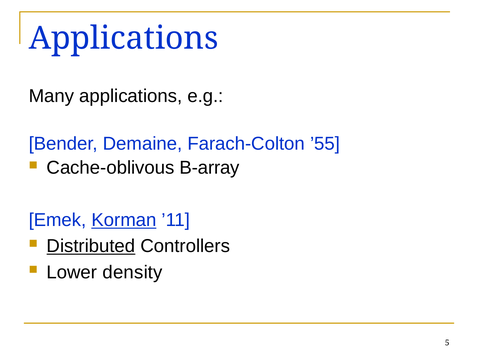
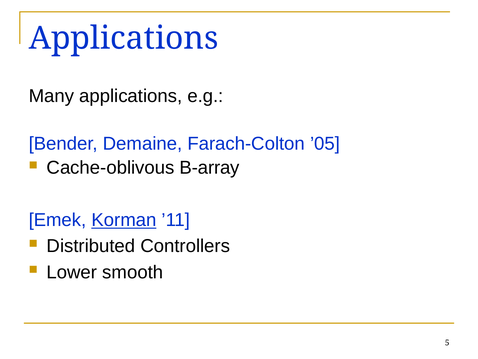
’55: ’55 -> ’05 (325, 144)
Distributed underline: present -> none (91, 246)
density: density -> smooth (133, 272)
